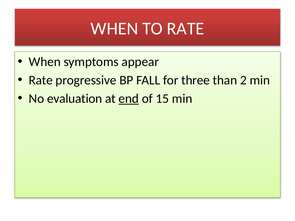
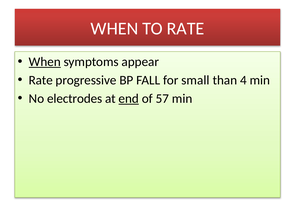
When underline: none -> present (45, 62)
three: three -> small (195, 80)
2: 2 -> 4 (243, 80)
evaluation: evaluation -> electrodes (75, 99)
15: 15 -> 57 (162, 99)
